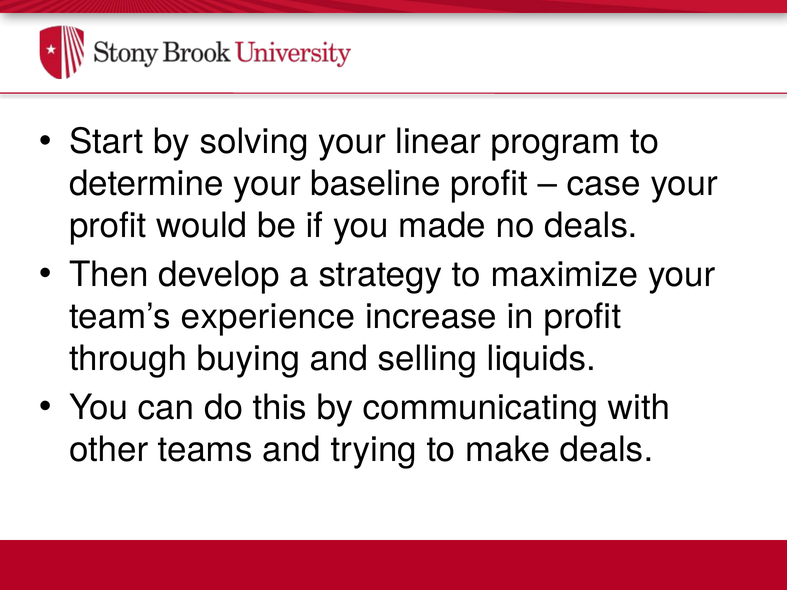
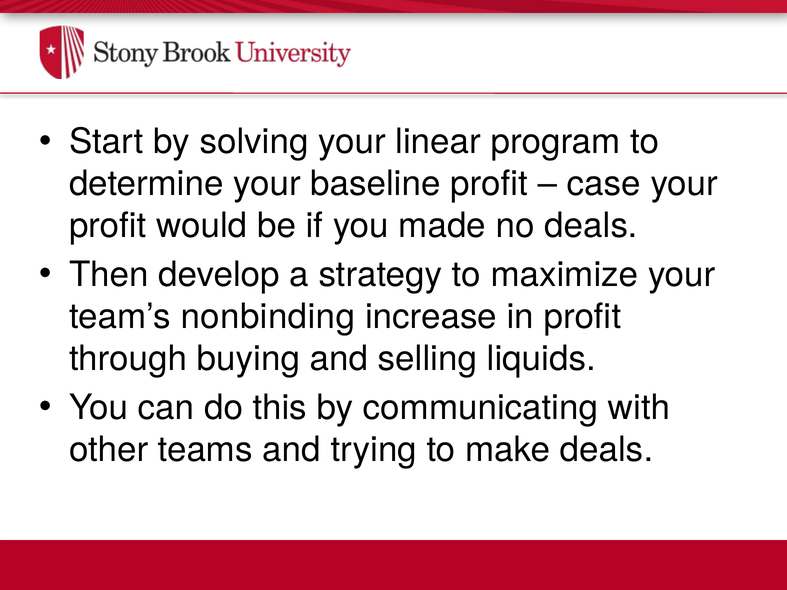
experience: experience -> nonbinding (268, 317)
